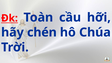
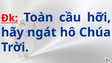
chén: chén -> ngát (42, 32)
